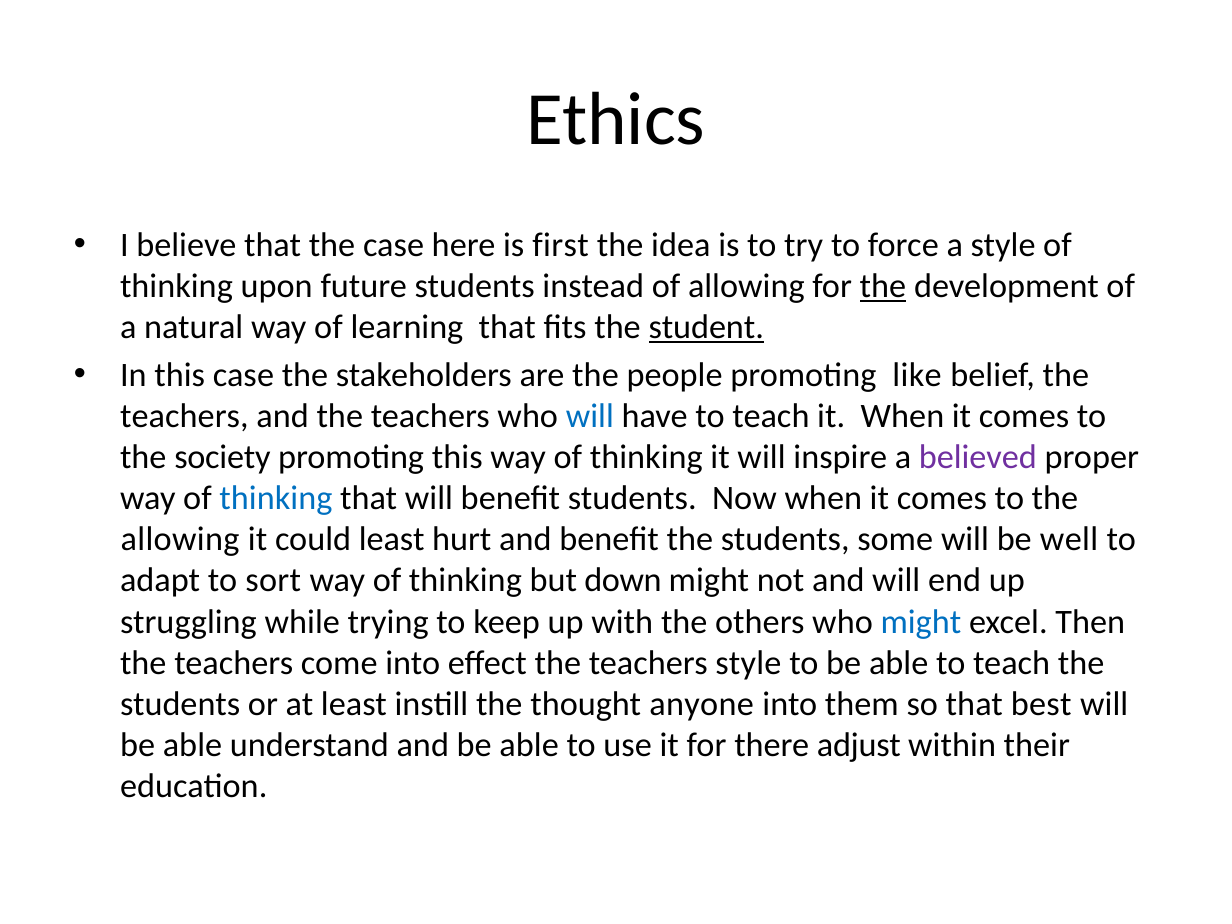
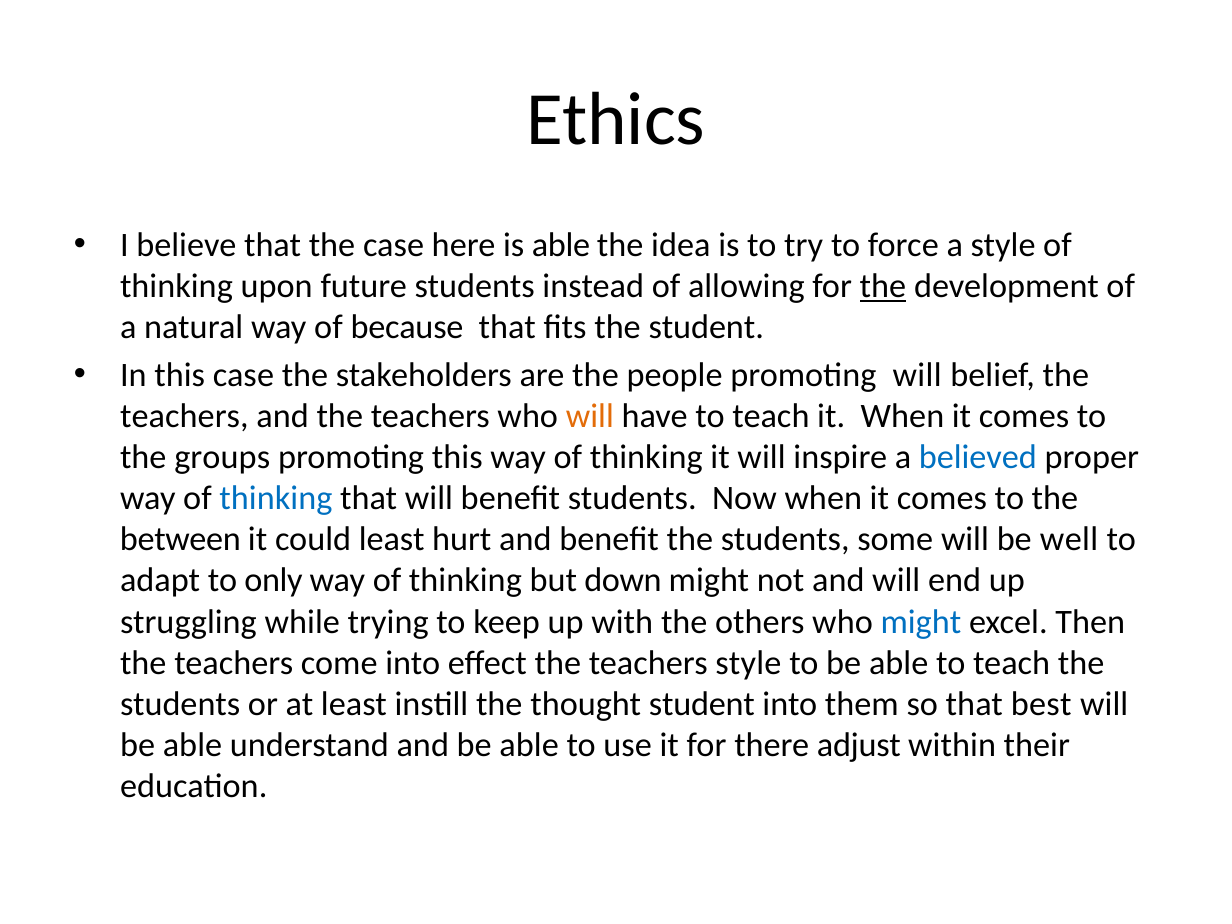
is first: first -> able (561, 245)
learning: learning -> because (407, 327)
student underline: present -> none (706, 327)
promoting like: like -> will (917, 375)
will colour: blue -> orange (590, 416)
society: society -> groups (222, 457)
believed colour: purple -> blue (978, 457)
allowing: allowing -> between (180, 540)
sort: sort -> only (274, 581)
thought anyone: anyone -> student (702, 704)
